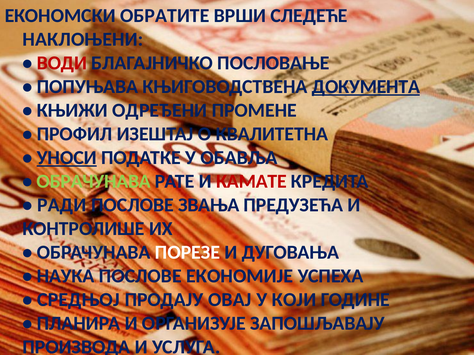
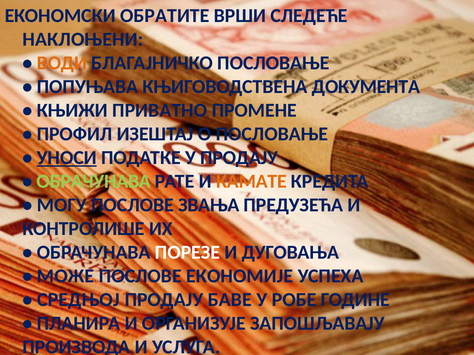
ВОДИ colour: red -> orange (62, 63)
ДОКУМЕНТА underline: present -> none (366, 87)
ОДРЕЂЕНИ: ОДРЕЂЕНИ -> ПРИВАТНО (160, 110)
О КВАЛИТЕТНА: КВАЛИТЕТНА -> ПОСЛОВАЊЕ (272, 134)
У ОБАВЉА: ОБАВЉА -> ПРОДАЈУ (239, 158)
КАМАТЕ colour: red -> orange (251, 181)
РАДИ: РАДИ -> МОГУ (62, 205)
НАУКА: НАУКА -> МОЖЕ (66, 276)
ОВАЈ: ОВАЈ -> БАВЕ (230, 300)
КОЈИ: КОЈИ -> РОБЕ (294, 300)
